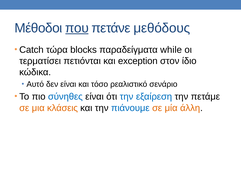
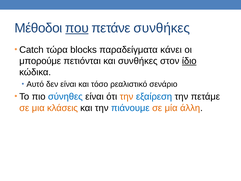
πετάνε μεθόδους: μεθόδους -> συνθήκες (162, 28)
while: while -> κάνει (171, 50)
τερματίσει: τερματίσει -> μπορούμε (40, 61)
και exception: exception -> συνθήκες (138, 61)
ίδιο underline: none -> present (189, 61)
την colour: blue -> orange (127, 97)
